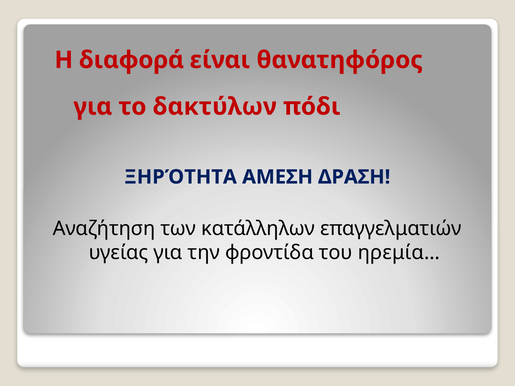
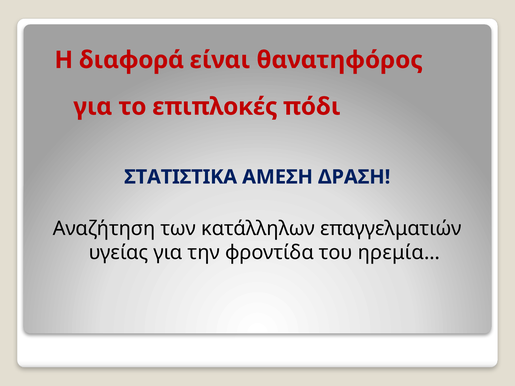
δακτύλων: δακτύλων -> επιπλοκές (215, 107)
ΞΗΡΌΤΗΤΑ: ΞΗΡΌΤΗΤΑ -> ΣΤΑΤΙΣΤΙΚΑ (181, 177)
